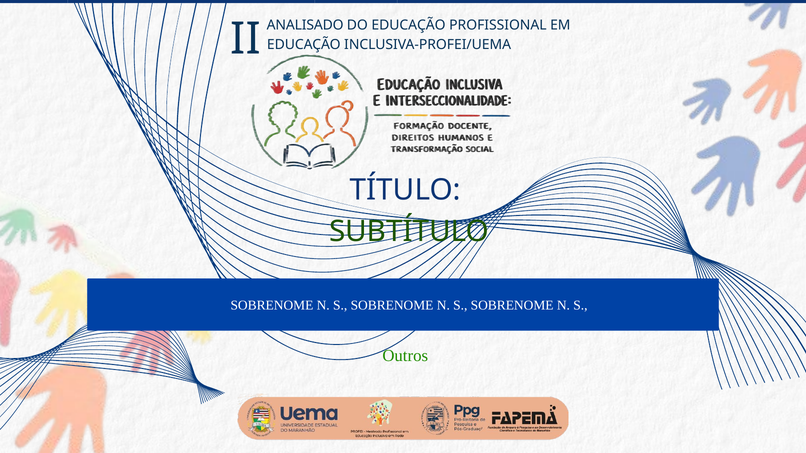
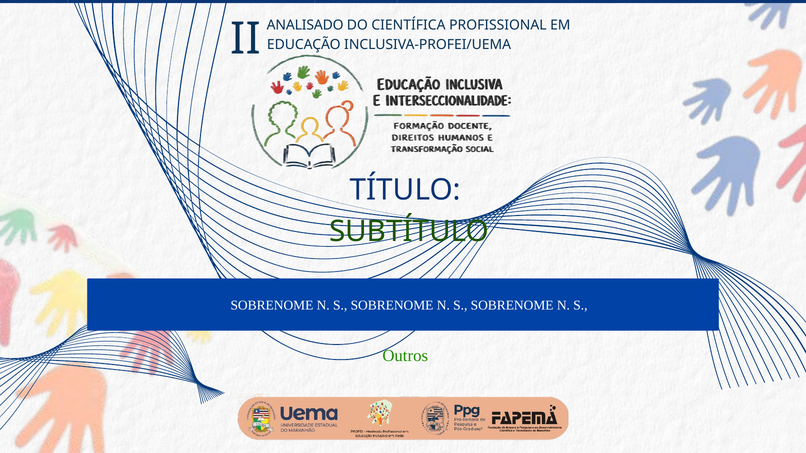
DO EDUCAÇÃO: EDUCAÇÃO -> CIENTÍFICA (408, 25)
